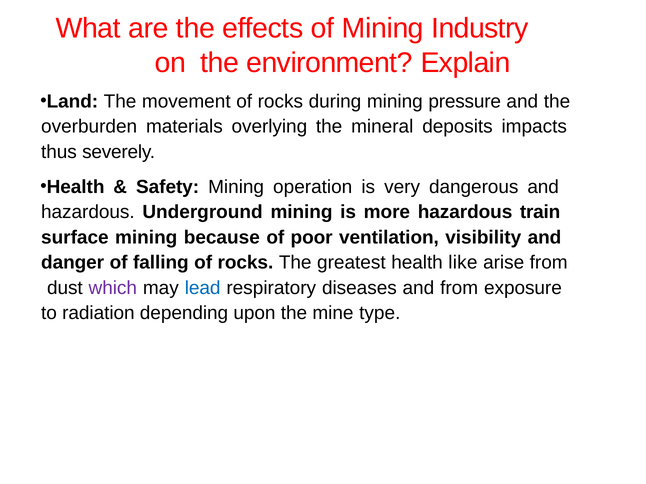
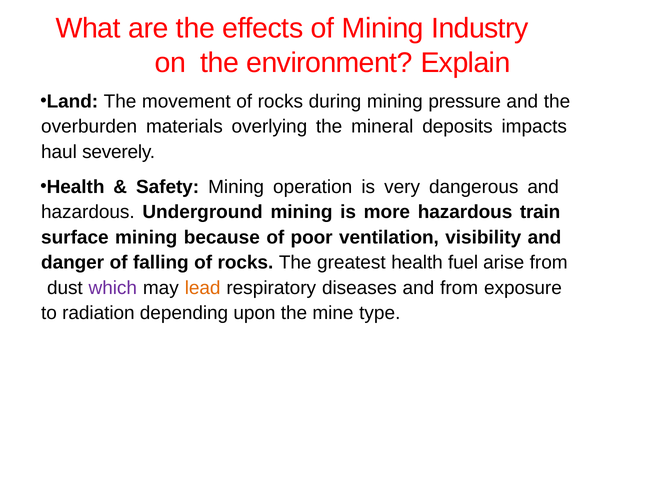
thus: thus -> haul (59, 152)
like: like -> fuel (463, 263)
lead colour: blue -> orange (203, 288)
